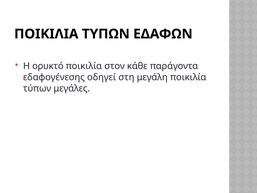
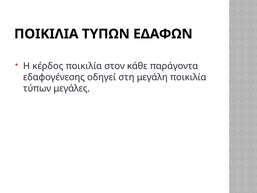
ορυκτό: ορυκτό -> κέρδος (48, 66)
